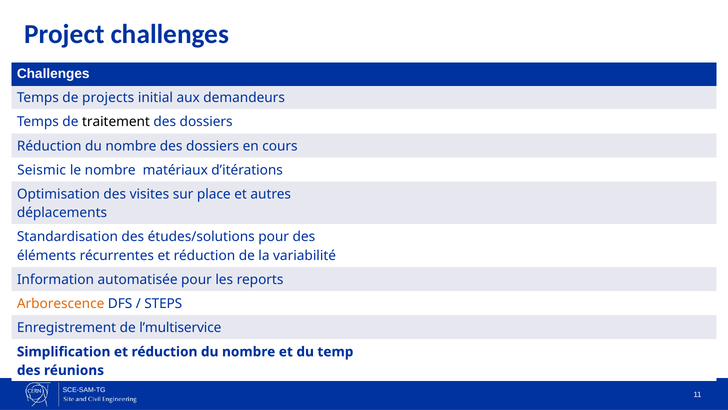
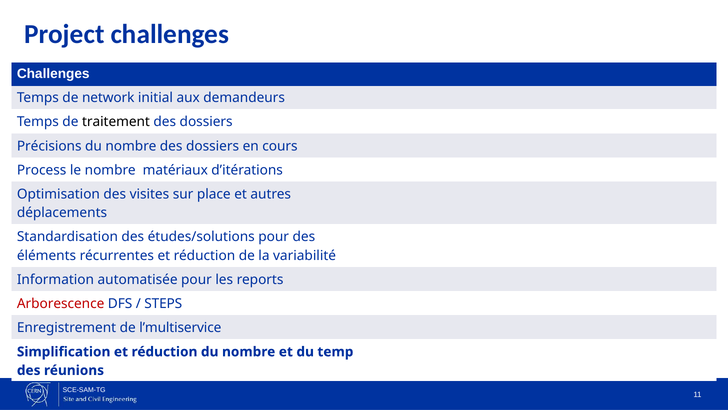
projects: projects -> network (108, 98)
Réduction: Réduction -> Précisions (49, 146)
Seismic: Seismic -> Process (42, 170)
Arborescence colour: orange -> red (61, 303)
